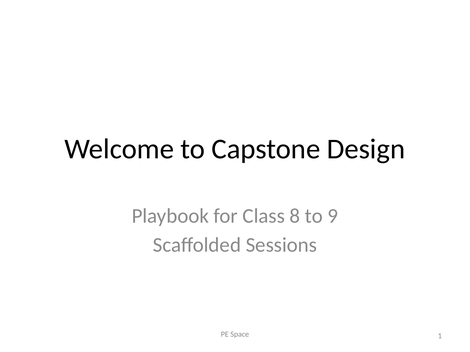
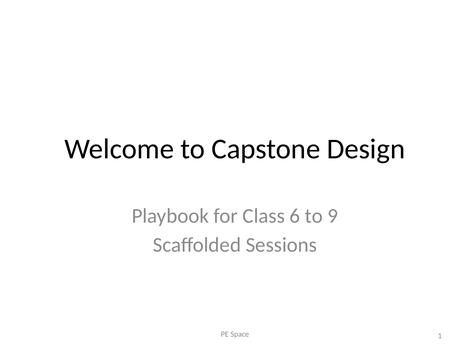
8: 8 -> 6 (295, 216)
